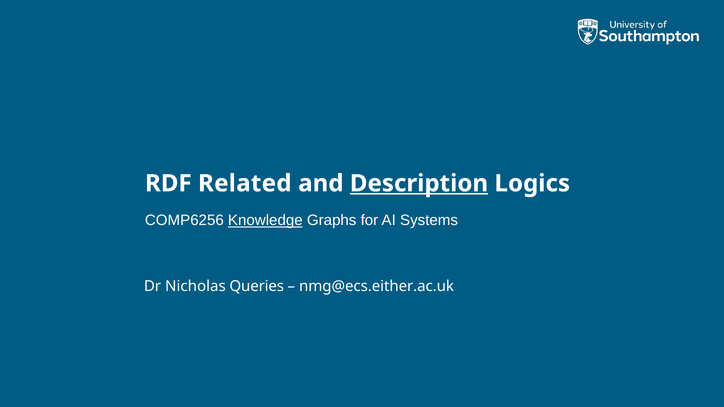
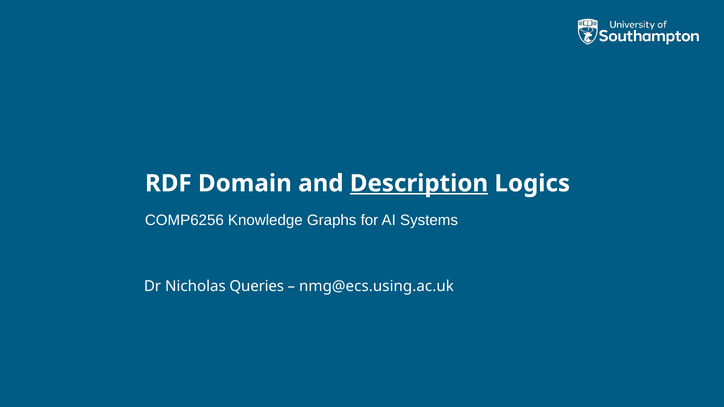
Related: Related -> Domain (245, 184)
Knowledge underline: present -> none (265, 221)
nmg@ecs.either.ac.uk: nmg@ecs.either.ac.uk -> nmg@ecs.using.ac.uk (376, 287)
